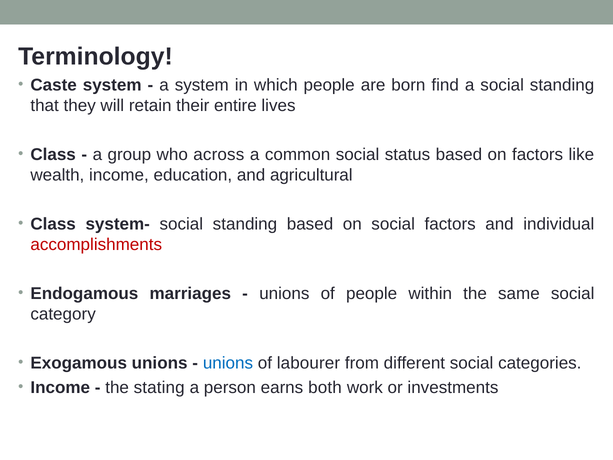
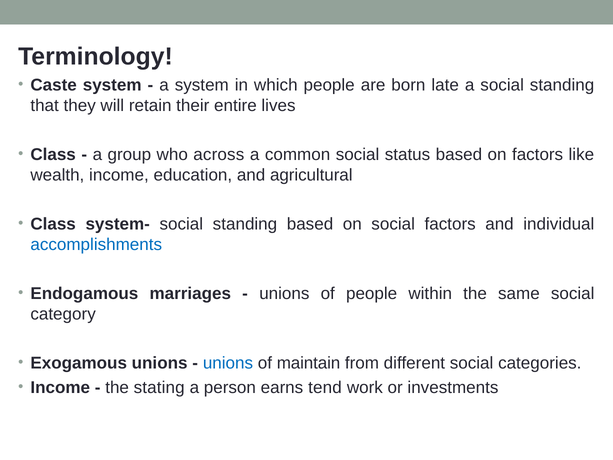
find: find -> late (445, 85)
accomplishments colour: red -> blue (96, 244)
labourer: labourer -> maintain (309, 363)
both: both -> tend (325, 387)
